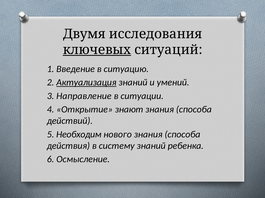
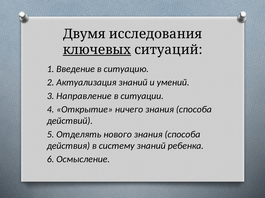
Актуализация underline: present -> none (86, 83)
знают: знают -> ничего (129, 110)
Необходим: Необходим -> Отделять (79, 135)
